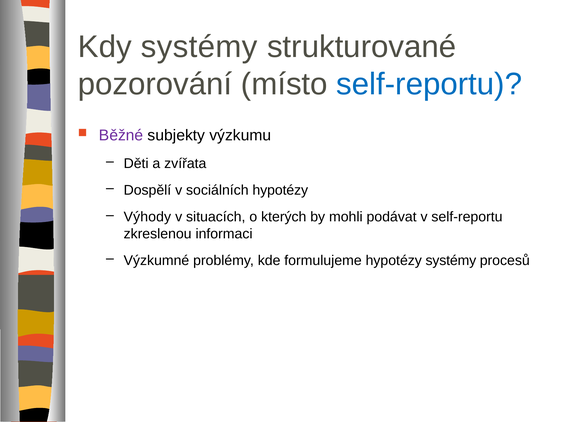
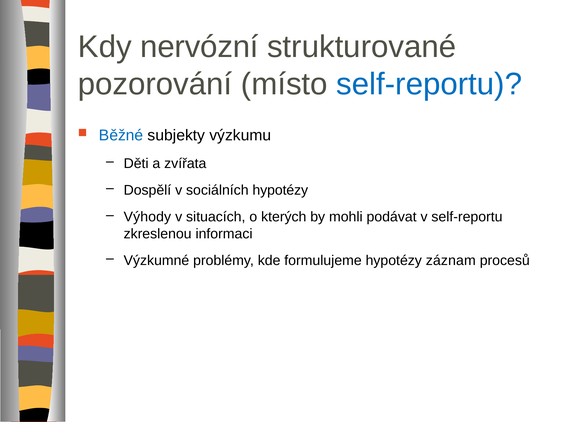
Kdy systémy: systémy -> nervózní (199, 47)
Běžné colour: purple -> blue (121, 135)
hypotézy systémy: systémy -> záznam (451, 261)
